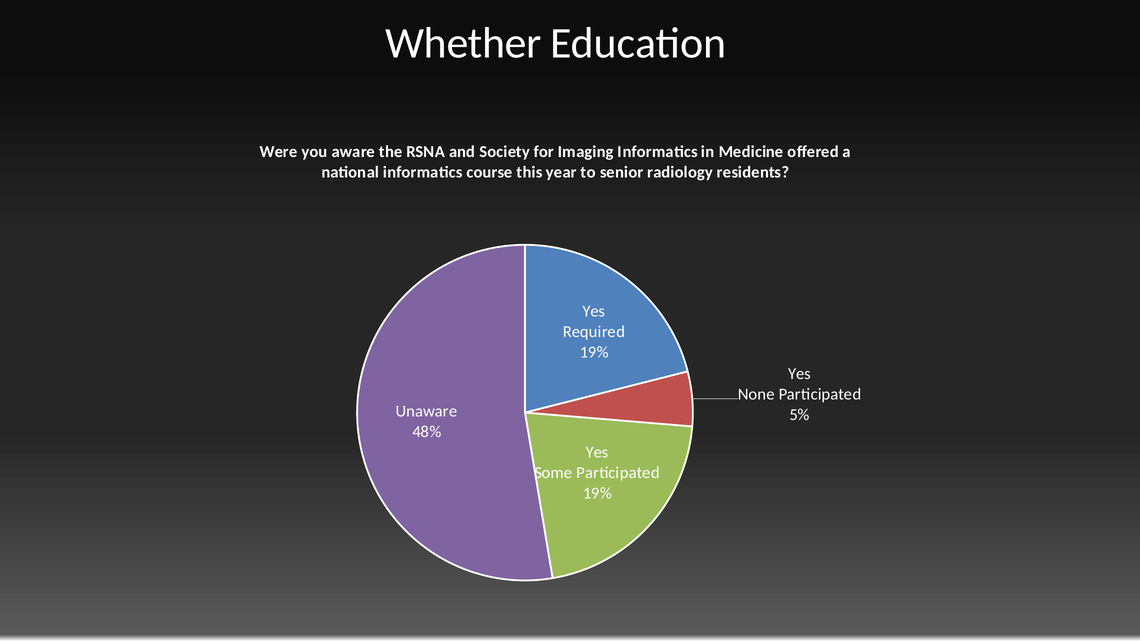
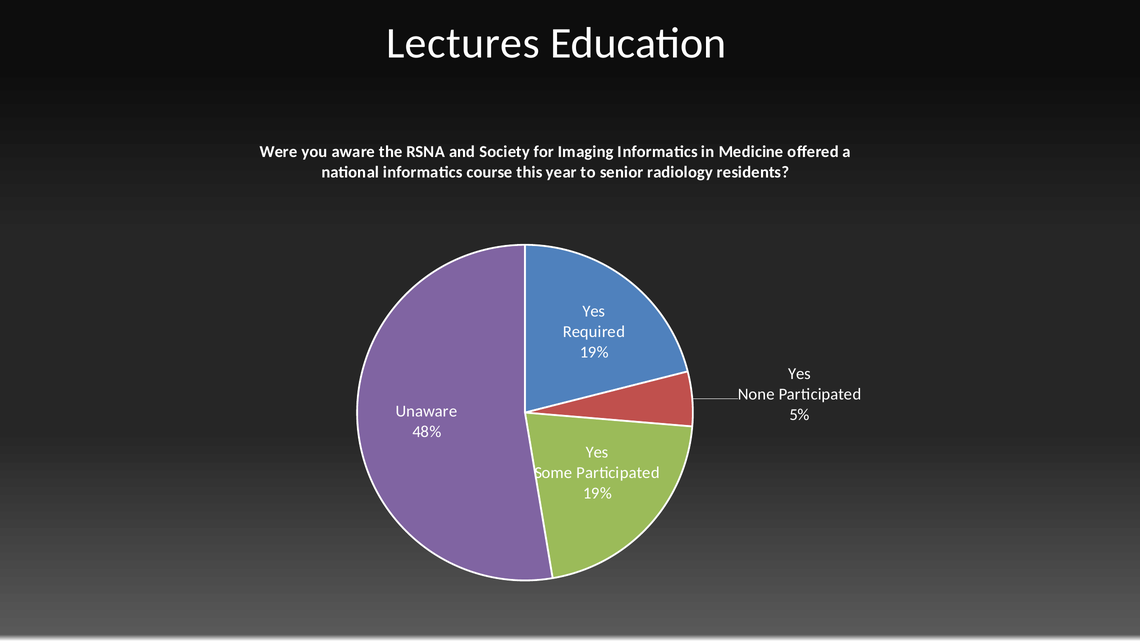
Whether: Whether -> Lectures (463, 43)
